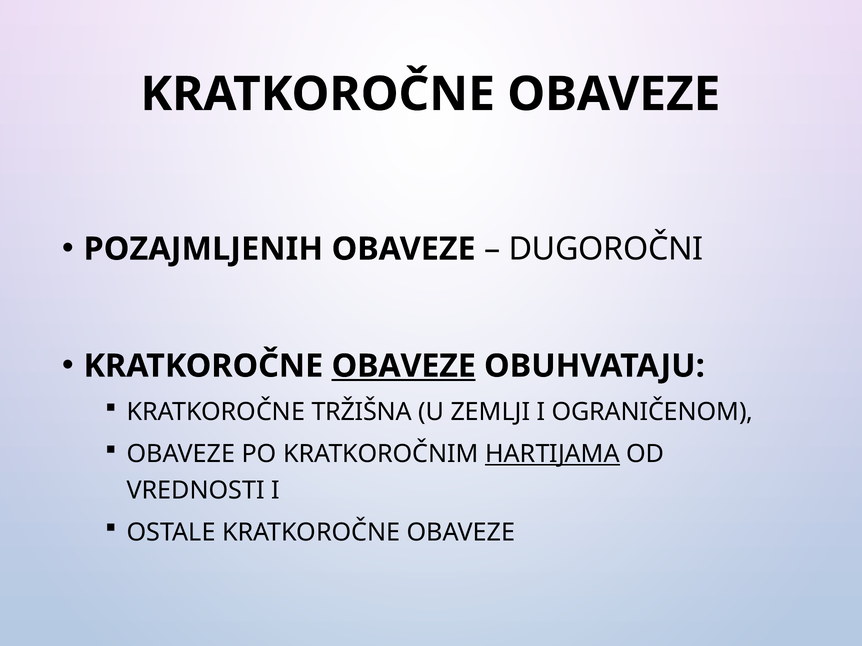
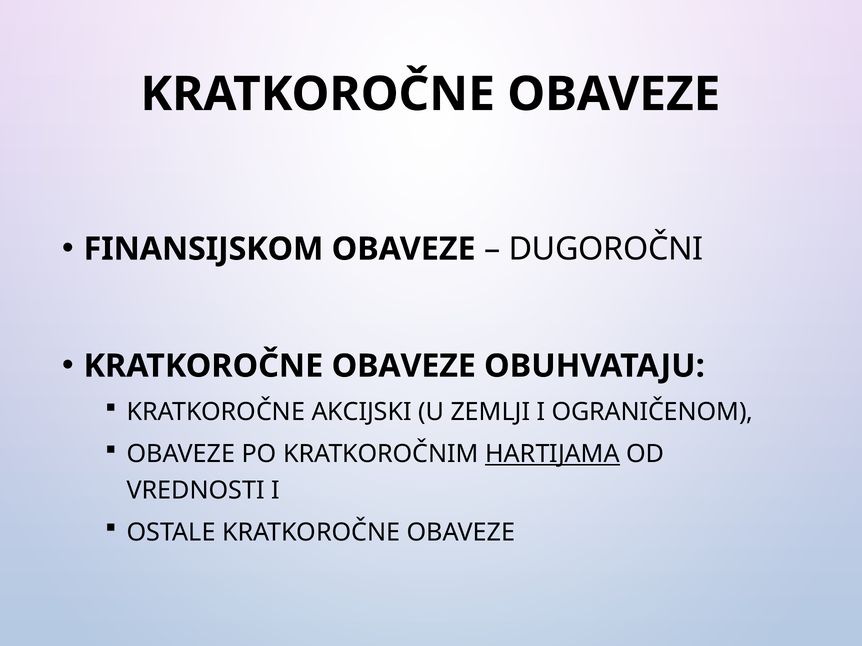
POZAJMLJENIH: POZAJMLJENIH -> FINANSIJSKOM (203, 249)
OBAVEZE underline: present -> none (404, 366)
TRŽIŠNA: TRŽIŠNA -> AKCIJSKI (362, 412)
